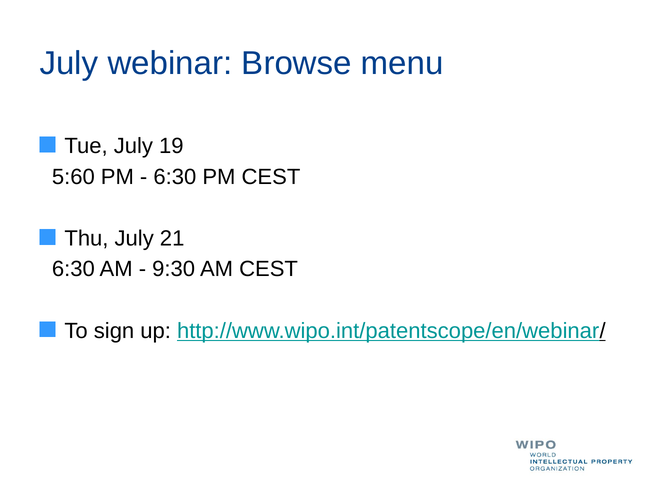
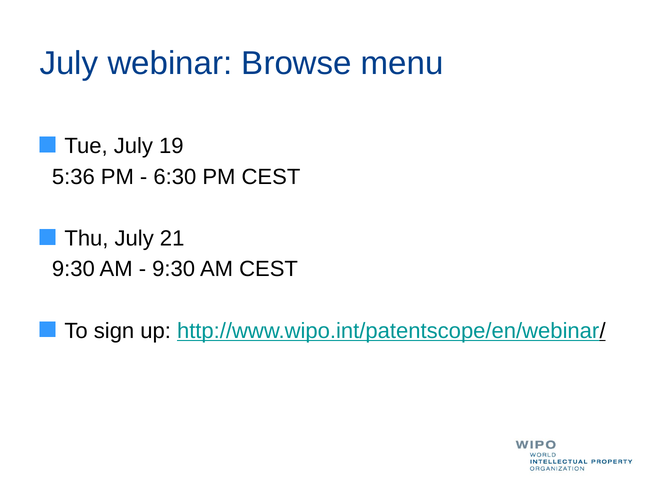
5:60: 5:60 -> 5:36 (73, 177)
6:30: 6:30 -> 9:30 (73, 270)
